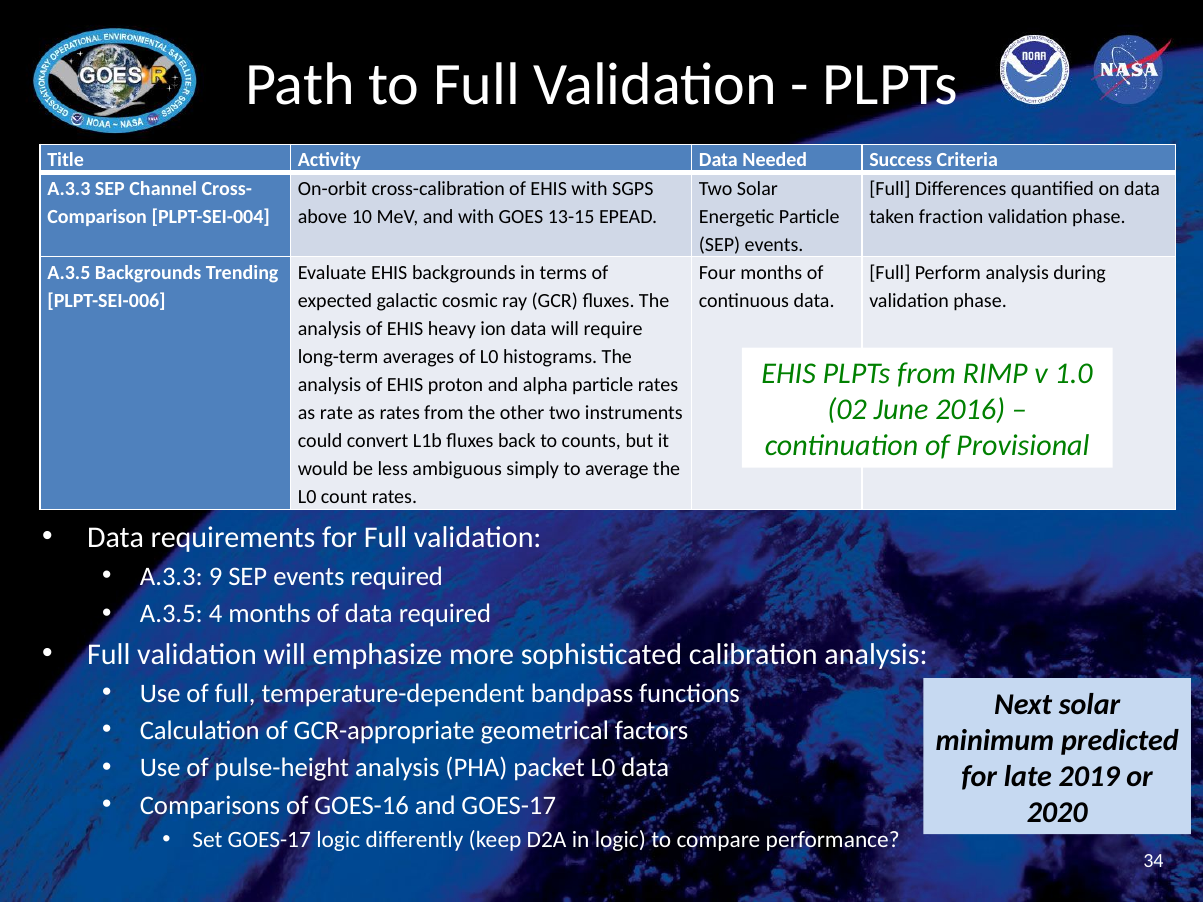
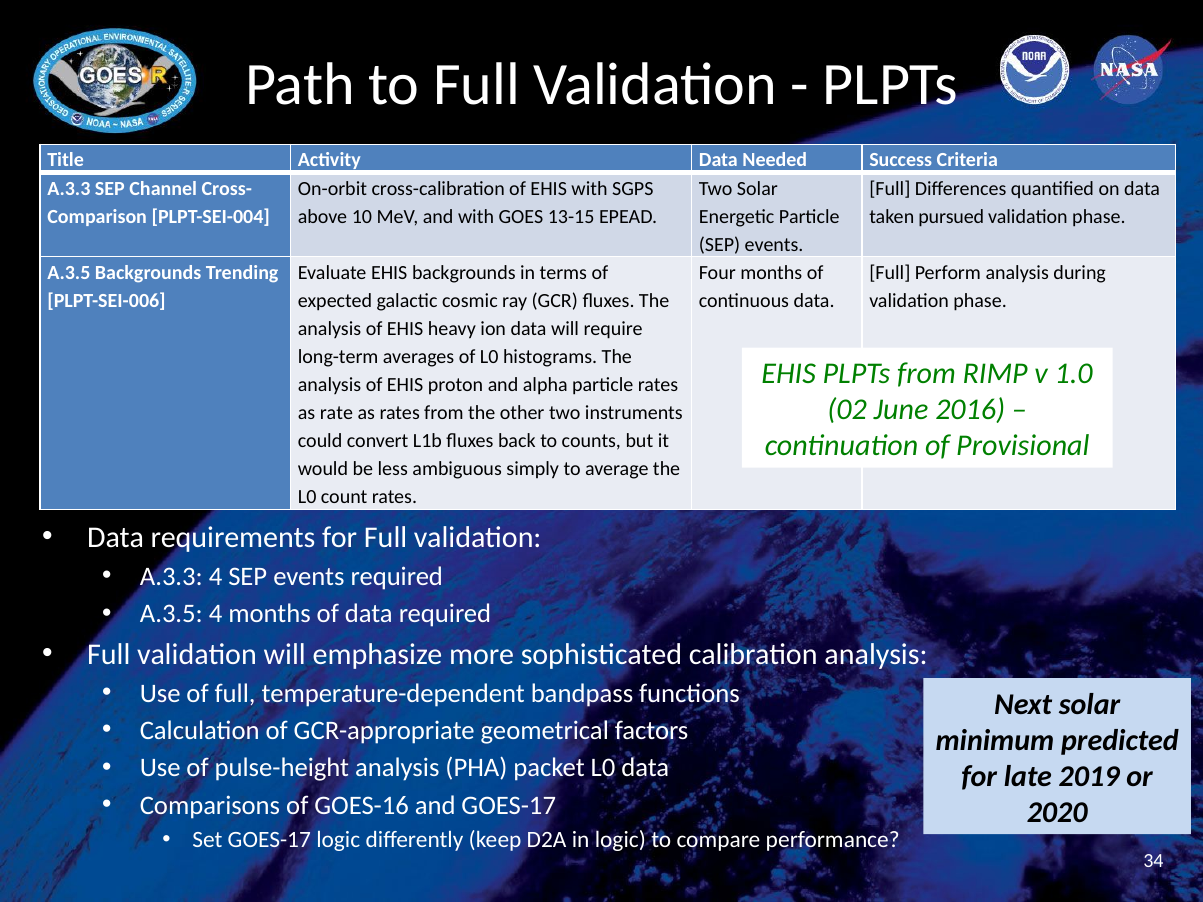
fraction: fraction -> pursued (951, 217)
A.3.3 9: 9 -> 4 (216, 577)
